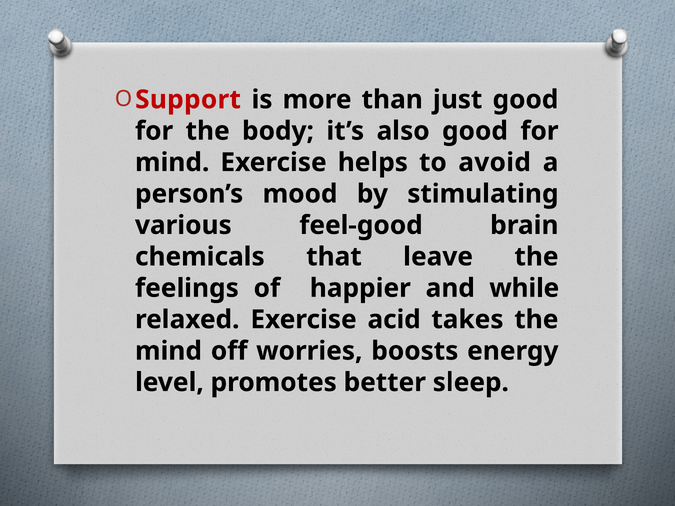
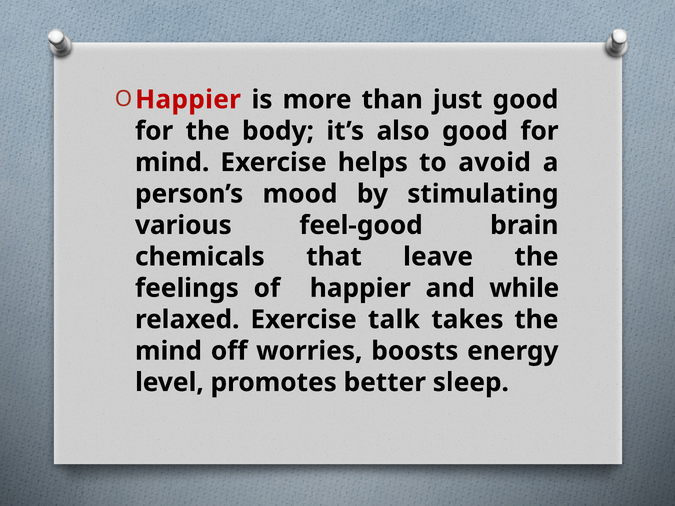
Support: Support -> Happier (188, 100)
acid: acid -> talk (394, 320)
